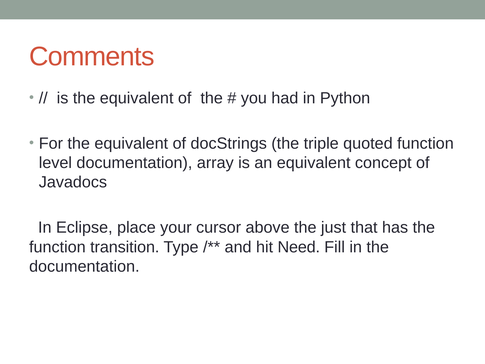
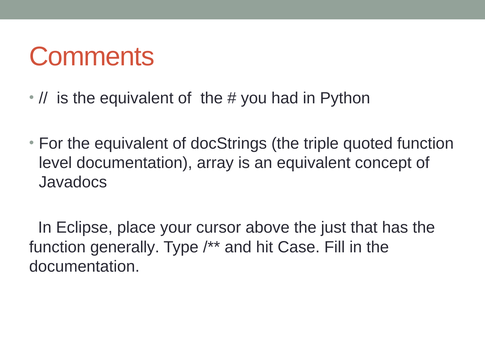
transition: transition -> generally (125, 247)
Need: Need -> Case (299, 247)
